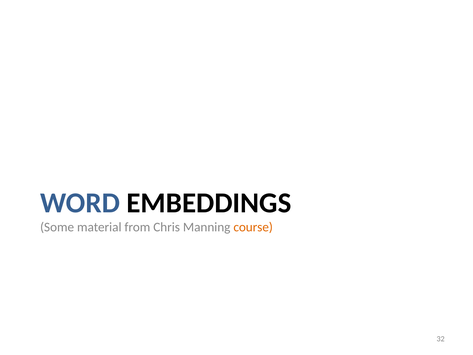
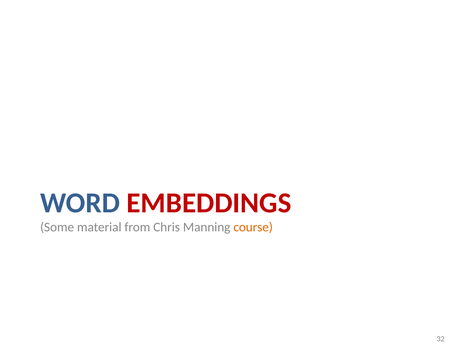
EMBEDDINGS colour: black -> red (209, 203)
